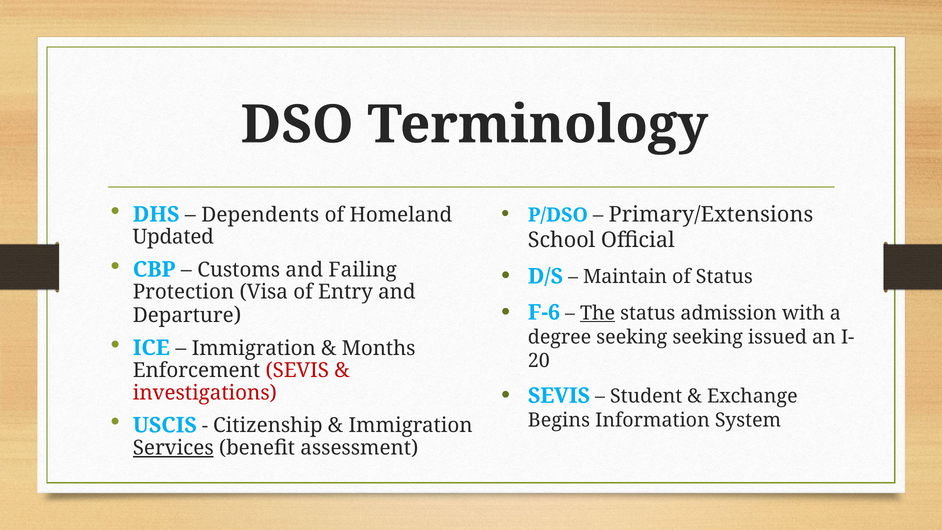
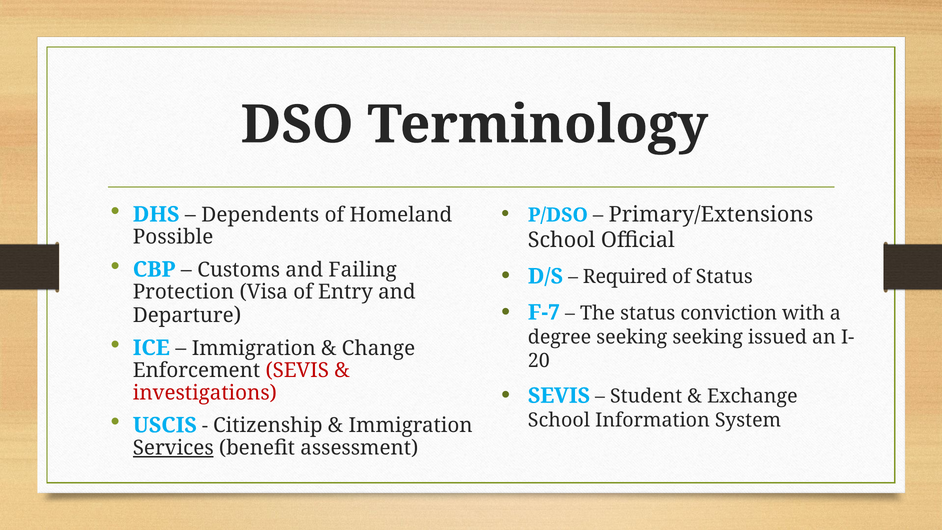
Updated: Updated -> Possible (173, 237)
Maintain: Maintain -> Required (625, 277)
F-6: F-6 -> F-7 (544, 312)
The underline: present -> none (598, 313)
admission: admission -> conviction (729, 313)
Months: Months -> Change (378, 348)
Begins: Begins -> School (559, 420)
